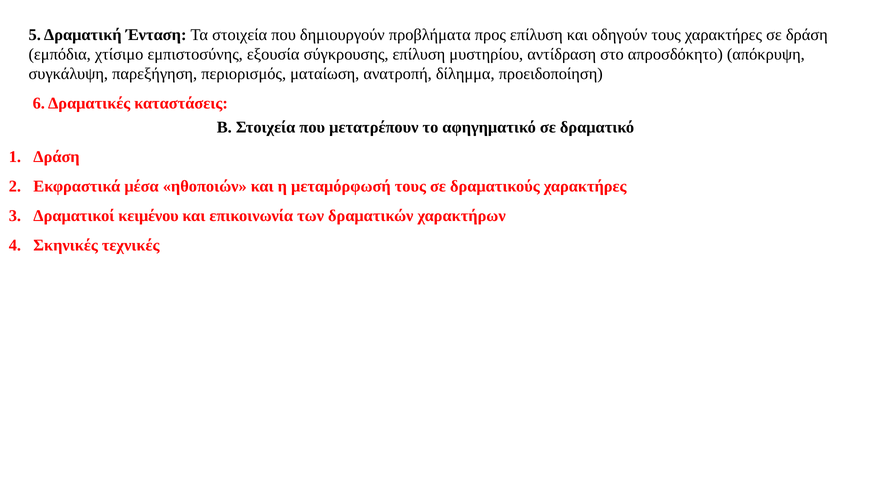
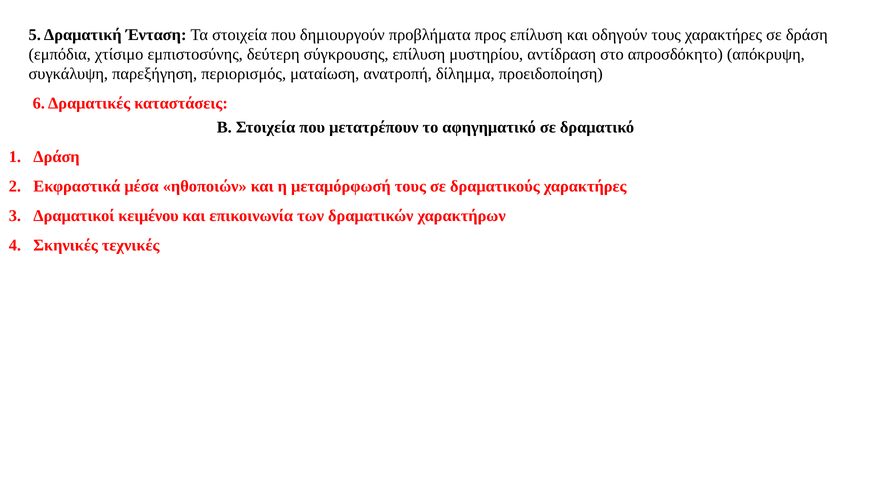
εξουσία: εξουσία -> δεύτερη (273, 54)
